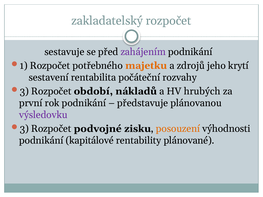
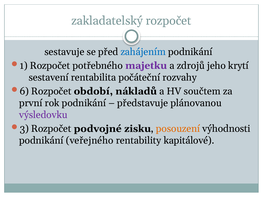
zahájením colour: purple -> blue (143, 52)
majetku colour: orange -> purple (146, 66)
3: 3 -> 6 (24, 91)
hrubých: hrubých -> součtem (202, 91)
kapitálové: kapitálové -> veřejného (90, 141)
plánované: plánované -> kapitálové (189, 141)
